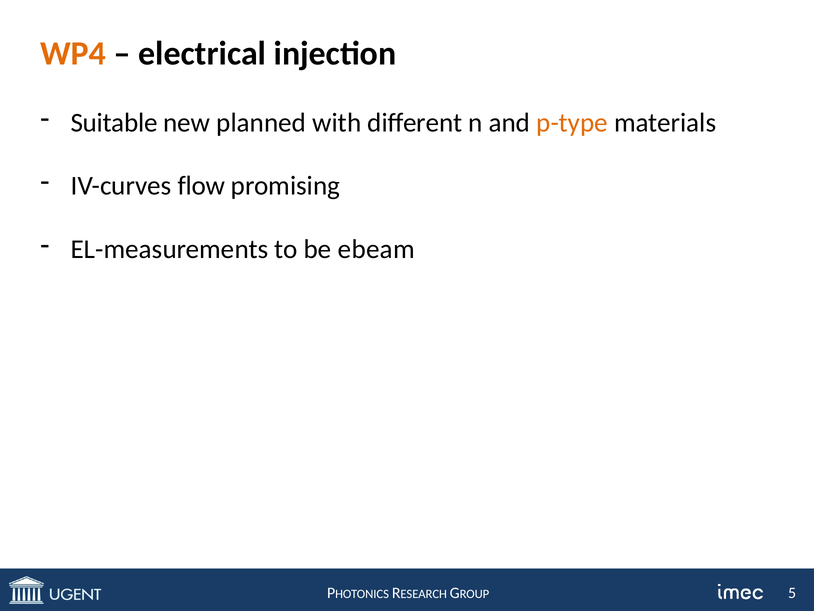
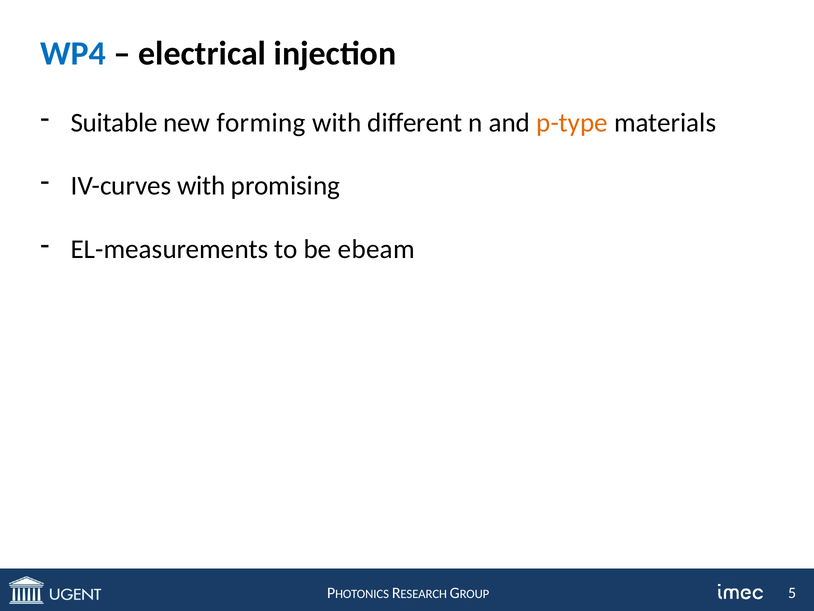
WP4 colour: orange -> blue (73, 54)
planned: planned -> forming (261, 123)
IV-curves flow: flow -> with (201, 186)
